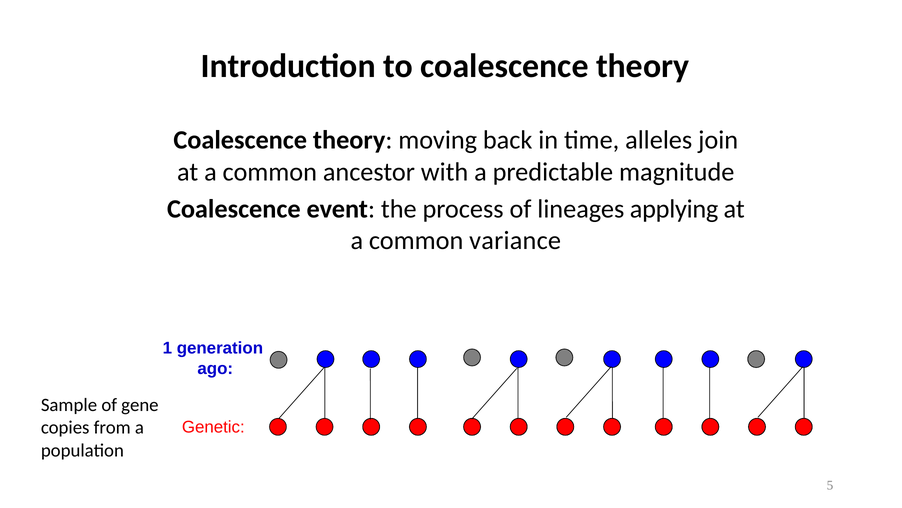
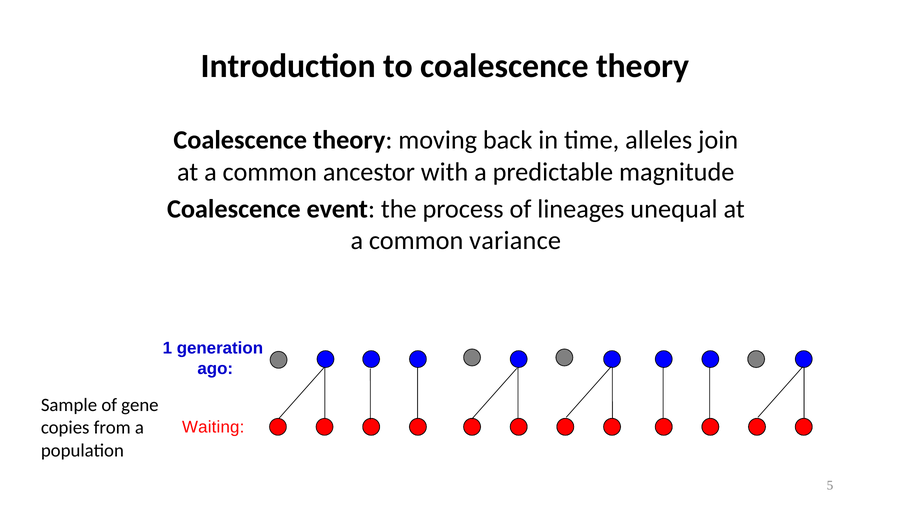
applying: applying -> unequal (674, 209)
Genetic: Genetic -> Waiting (213, 427)
